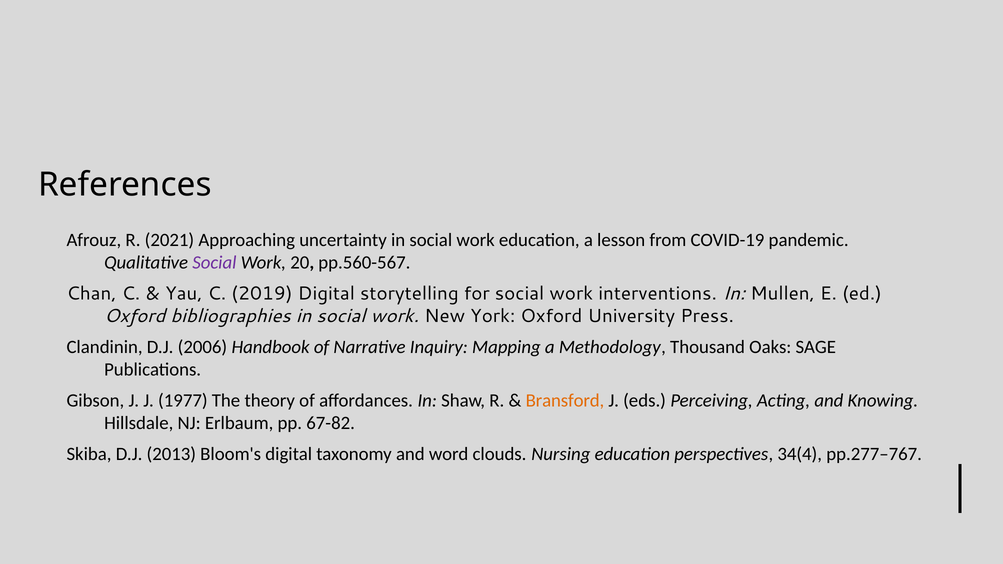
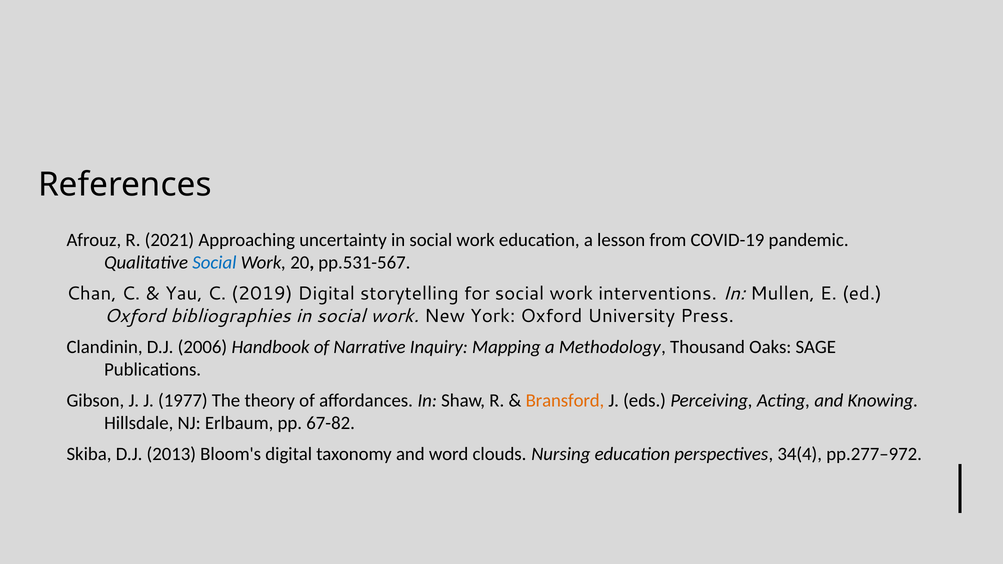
Social colour: purple -> blue (214, 263)
pp.560-567: pp.560-567 -> pp.531-567 (364, 263)
pp.277–767: pp.277–767 -> pp.277–972 (874, 454)
